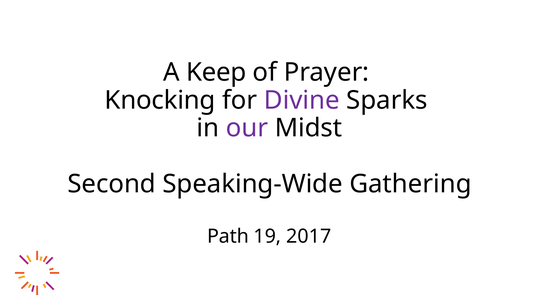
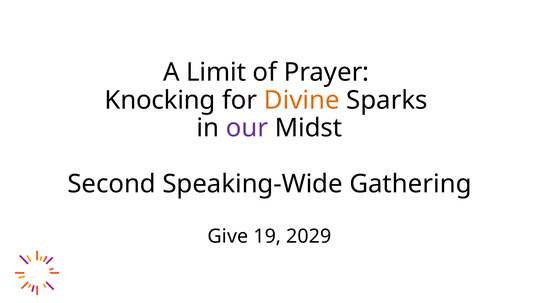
Keep: Keep -> Limit (216, 72)
Divine colour: purple -> orange (302, 100)
Path: Path -> Give (228, 236)
2017: 2017 -> 2029 (309, 236)
